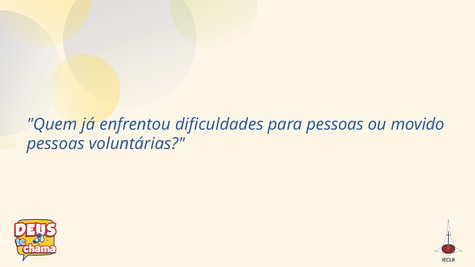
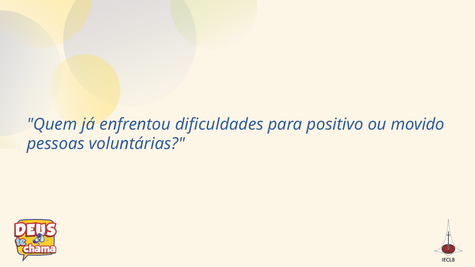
para pessoas: pessoas -> positivo (335, 125)
